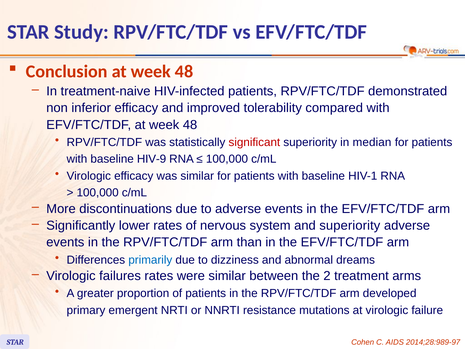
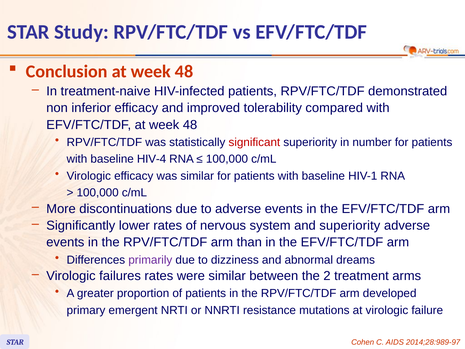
median: median -> number (372, 142)
HIV-9: HIV-9 -> HIV-4 (152, 159)
primarily colour: blue -> purple (150, 260)
